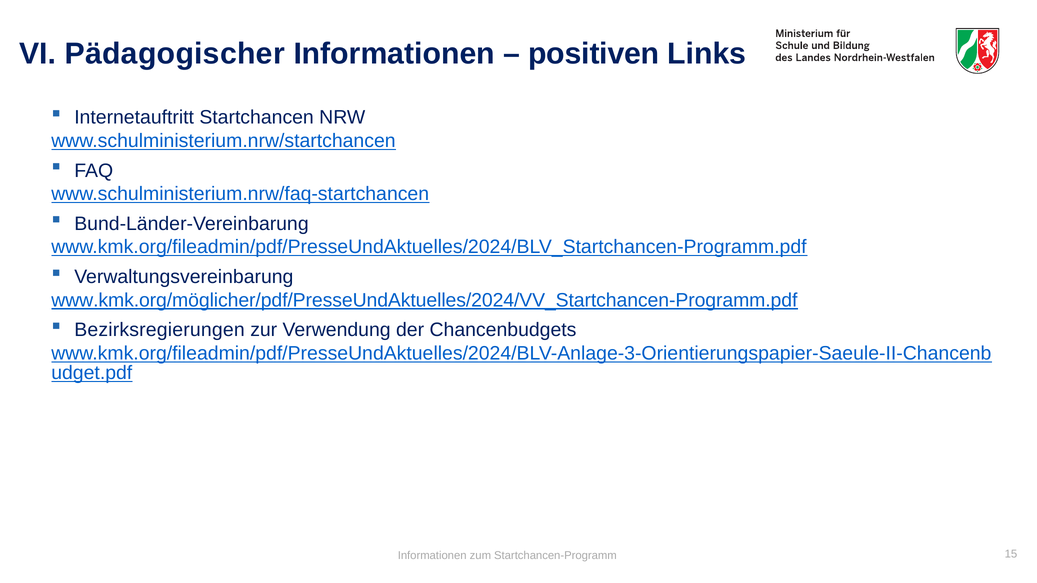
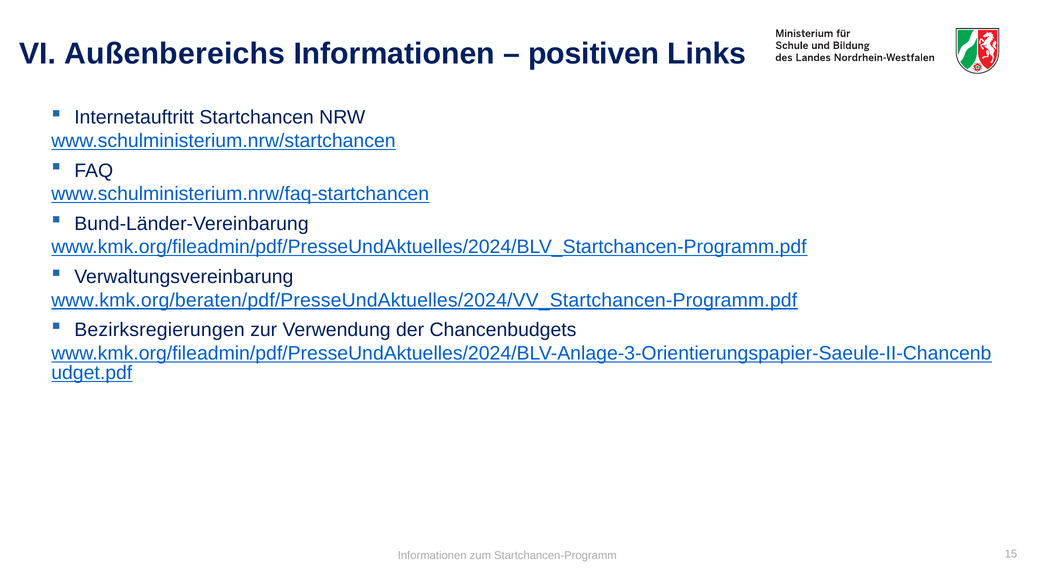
Pädagogischer: Pädagogischer -> Außenbereichs (175, 54)
www.kmk.org/möglicher/pdf/PresseUndAktuelles/2024/VV_Startchancen-Programm.pdf: www.kmk.org/möglicher/pdf/PresseUndAktuelles/2024/VV_Startchancen-Programm.pdf -> www.kmk.org/beraten/pdf/PresseUndAktuelles/2024/VV_Startchancen-Programm.pdf (424, 300)
